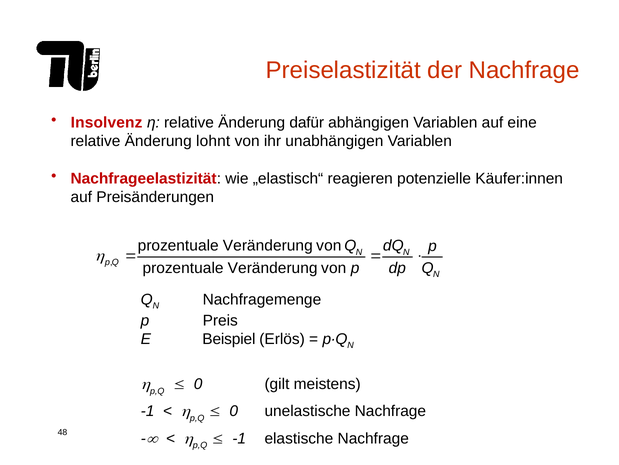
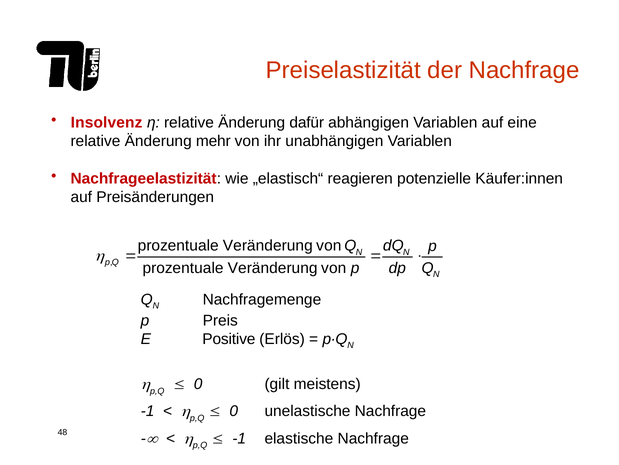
lohnt: lohnt -> mehr (213, 141)
Beispiel: Beispiel -> Positive (229, 339)
